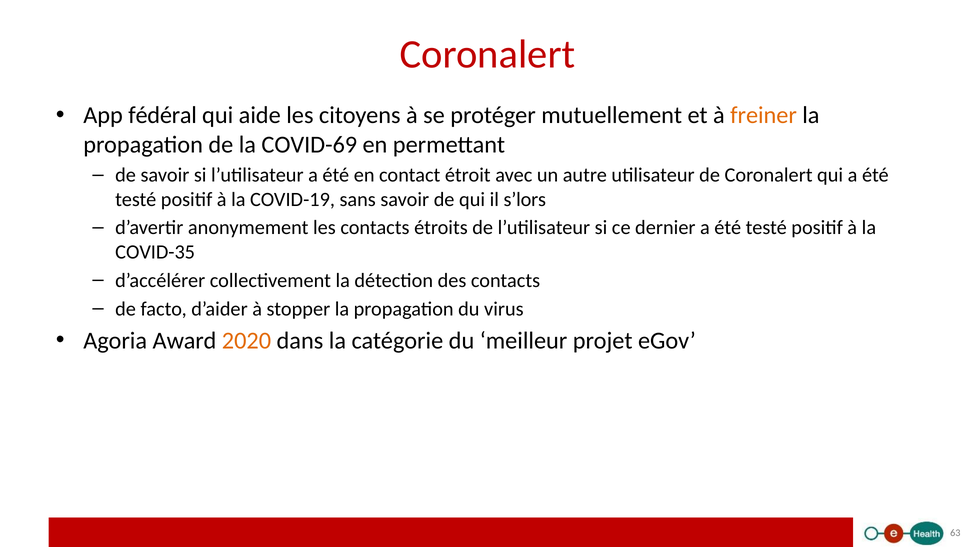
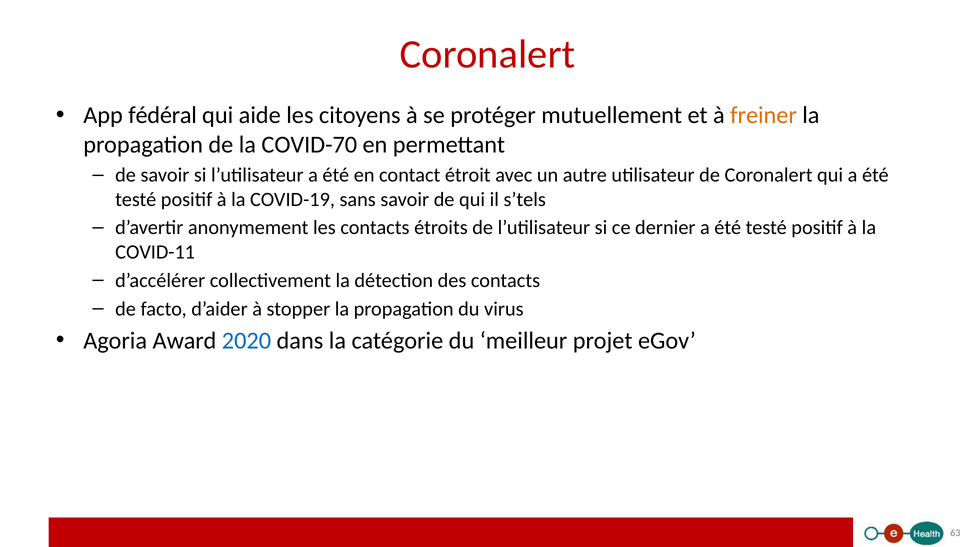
COVID-69: COVID-69 -> COVID-70 (309, 145)
s’lors: s’lors -> s’tels (525, 200)
COVID-35: COVID-35 -> COVID-11 (155, 252)
2020 colour: orange -> blue (246, 341)
